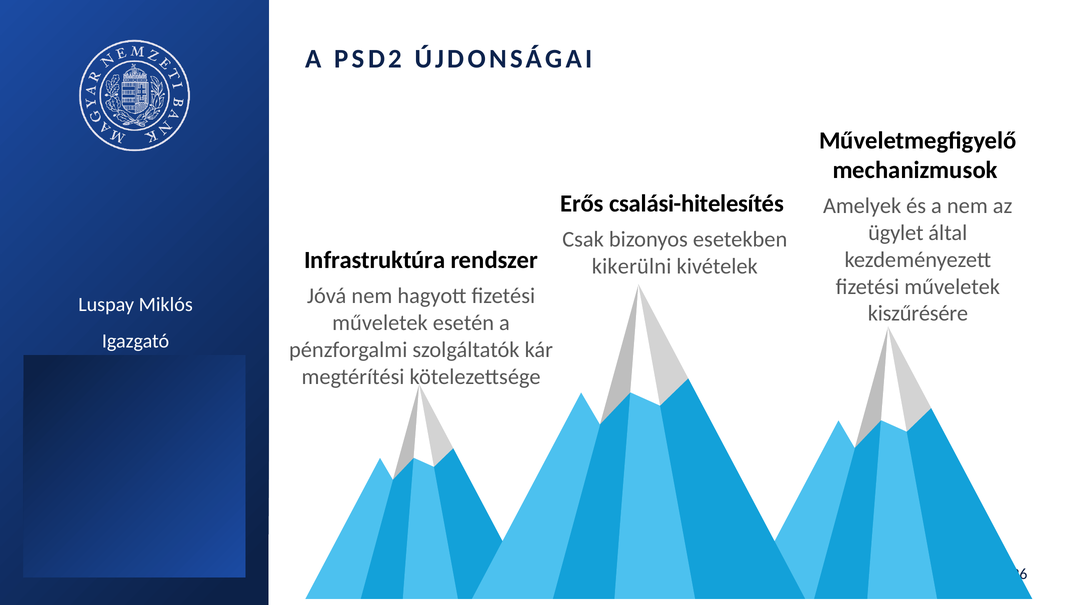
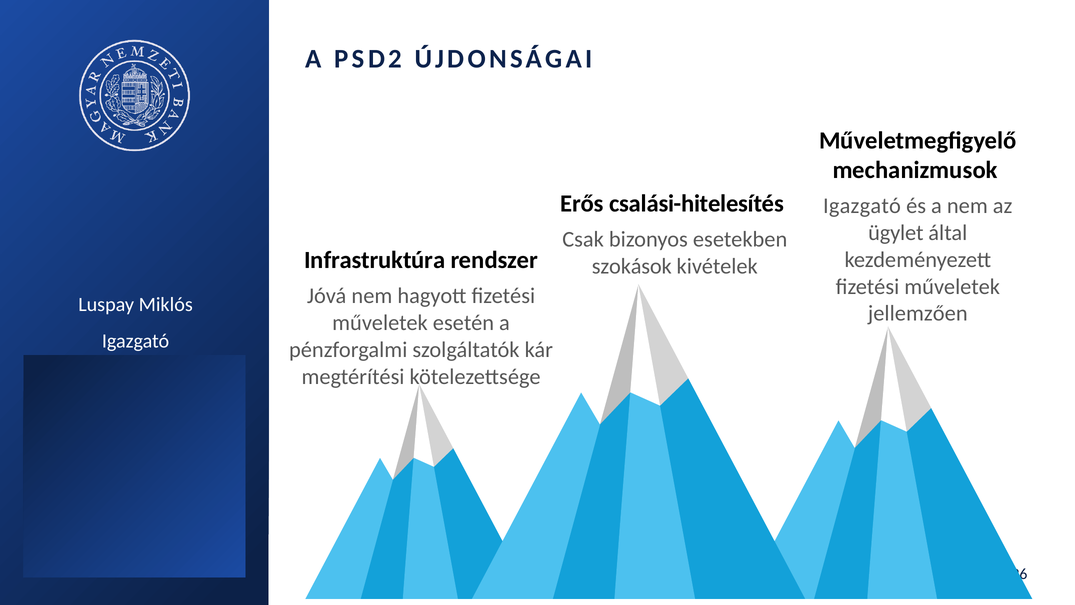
Amelyek: Amelyek -> Igazgató (862, 206)
kikerülni: kikerülni -> szokások (632, 266)
kiszűrésére: kiszűrésére -> jellemzően (918, 313)
